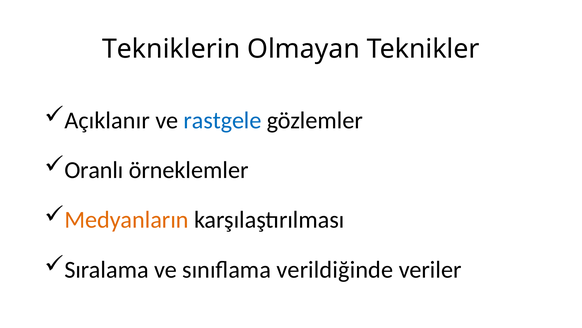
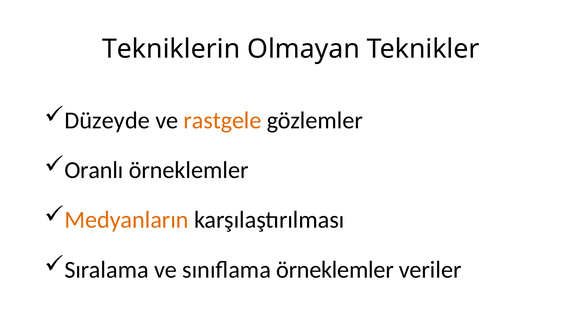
Açıklanır: Açıklanır -> Düzeyde (107, 120)
rastgele colour: blue -> orange (223, 120)
sınıflama verildiğinde: verildiğinde -> örneklemler (335, 269)
